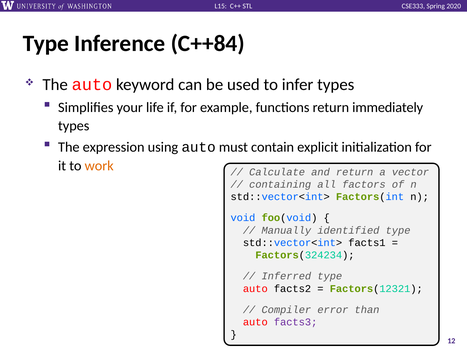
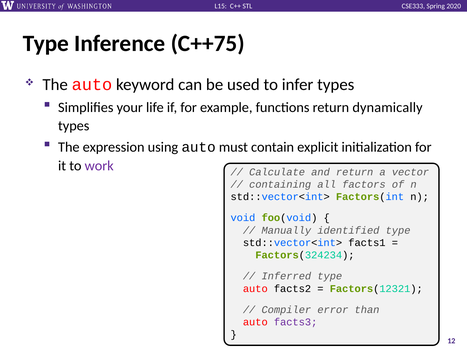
C++84: C++84 -> C++75 (208, 43)
immediately: immediately -> dynamically (388, 108)
work colour: orange -> purple (99, 166)
